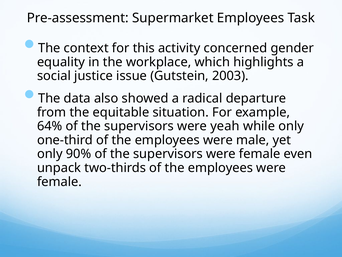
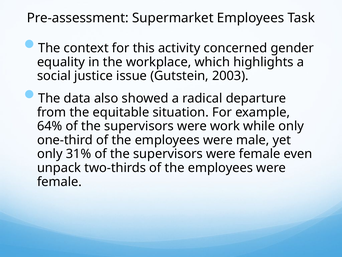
yeah: yeah -> work (225, 126)
90%: 90% -> 31% (79, 154)
